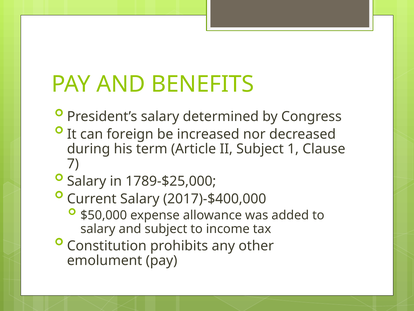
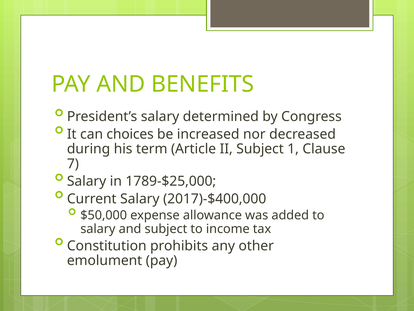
foreign: foreign -> choices (130, 134)
